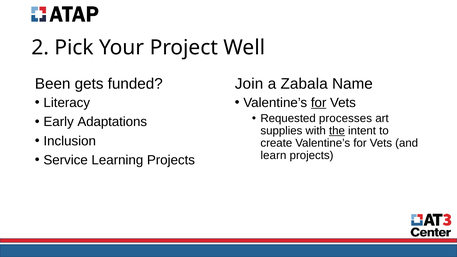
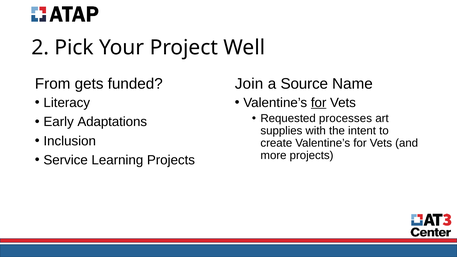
Been: Been -> From (53, 84)
Zabala: Zabala -> Source (304, 84)
the underline: present -> none (337, 131)
learn: learn -> more (274, 155)
